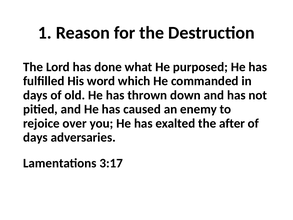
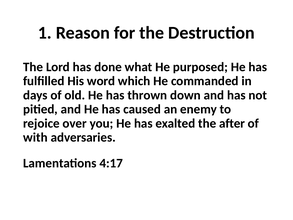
days: days -> with (35, 137)
3:17: 3:17 -> 4:17 (111, 163)
